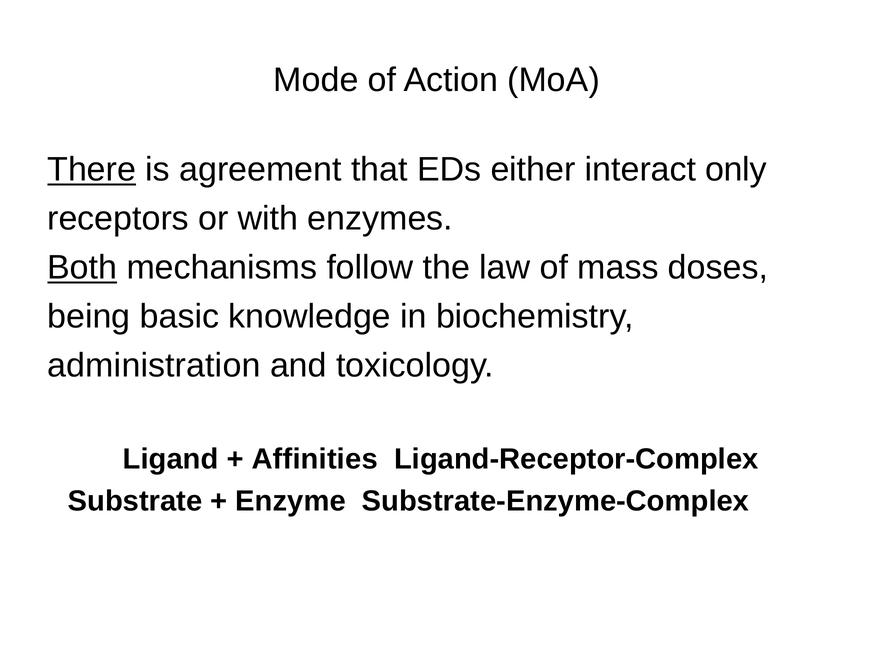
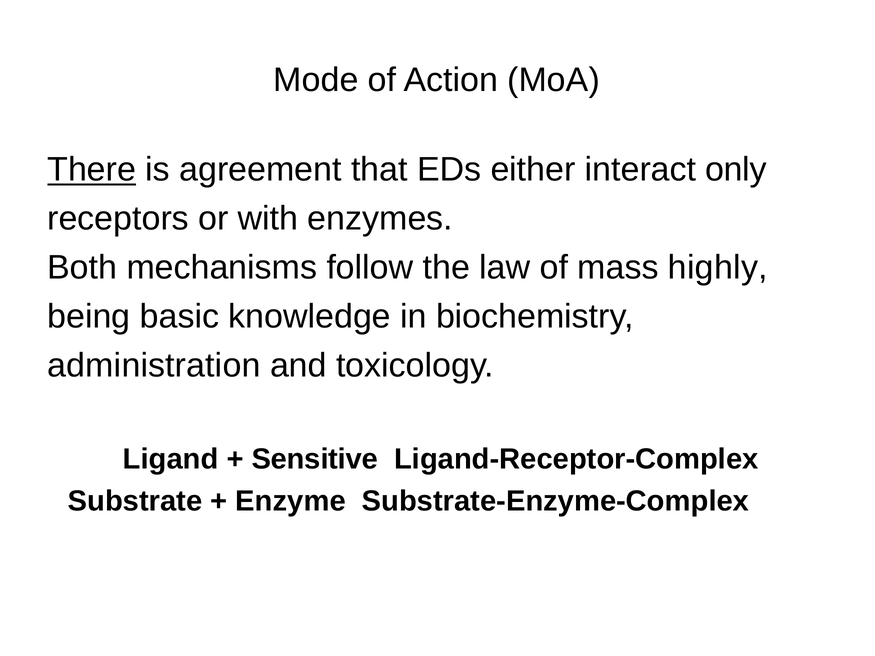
Both underline: present -> none (82, 268)
doses: doses -> highly (718, 268)
Affinities: Affinities -> Sensitive (315, 459)
